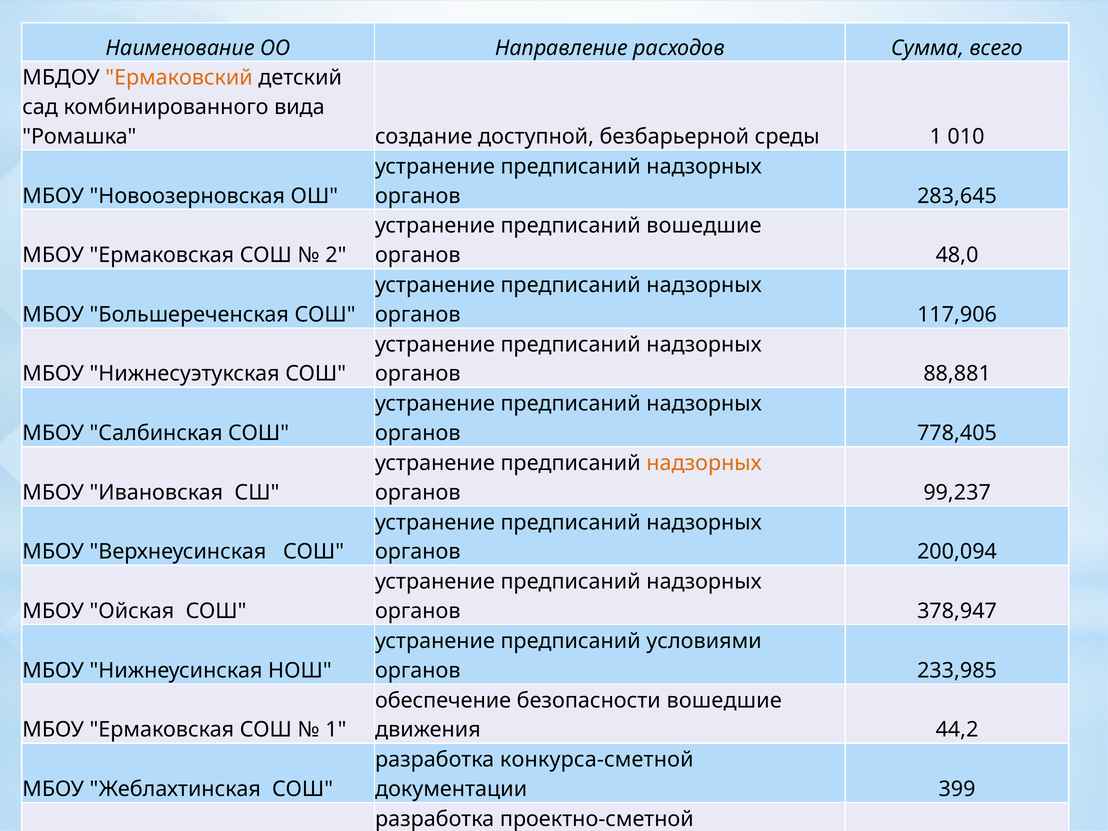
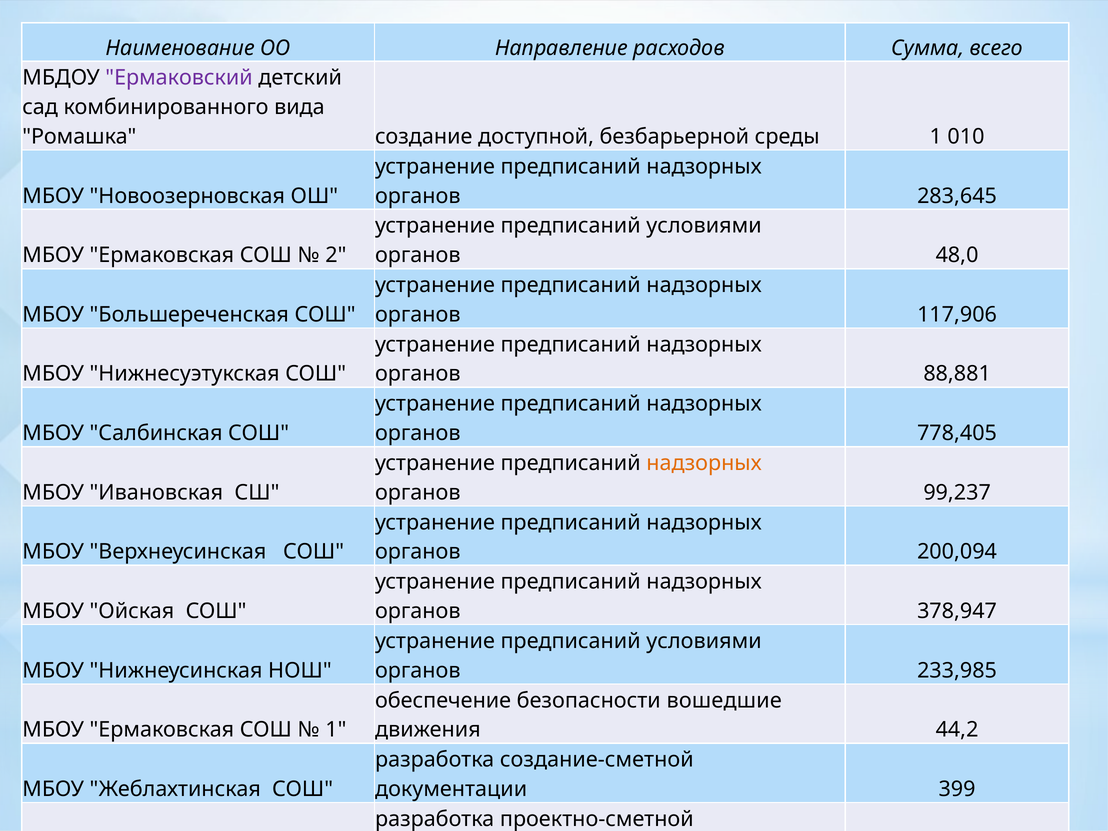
Ермаковский colour: orange -> purple (179, 78)
вошедшие: вошедшие -> условиями (704, 226)
конкурса-сметной: конкурса-сметной -> создание-сметной (597, 760)
